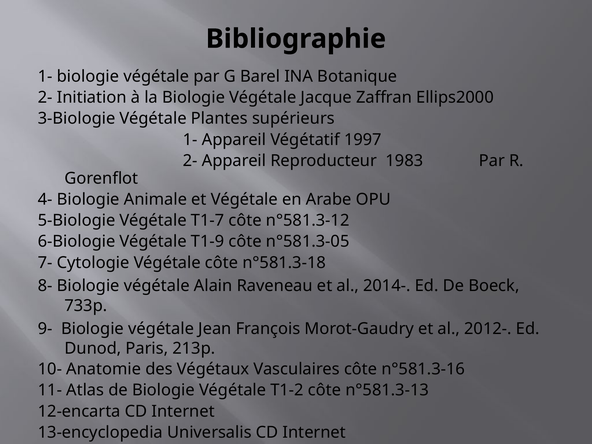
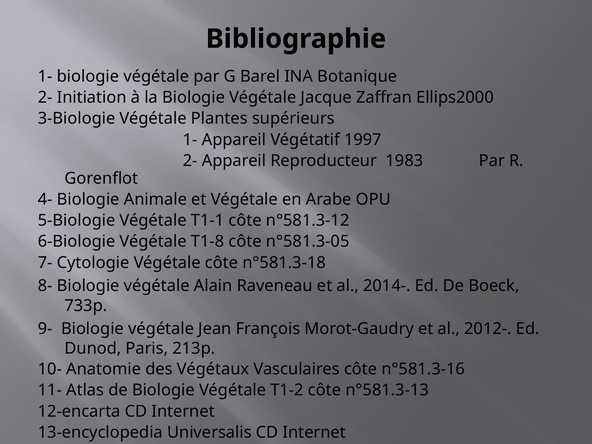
T1-7: T1-7 -> T1-1 (208, 220)
T1-9: T1-9 -> T1-8 (208, 242)
